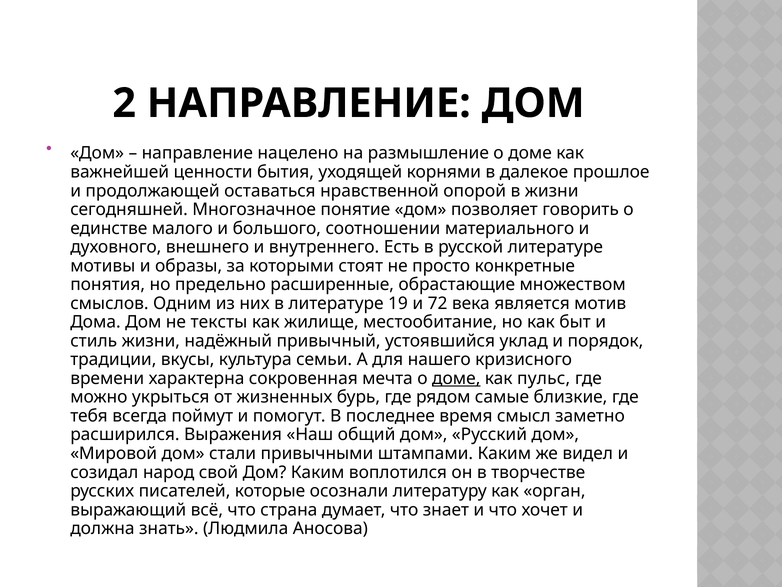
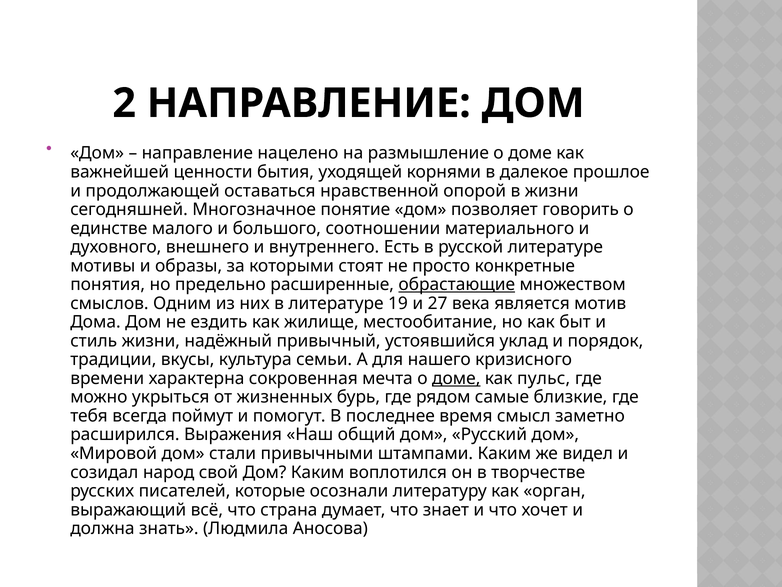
обрастающие underline: none -> present (457, 284)
72: 72 -> 27 (438, 303)
тексты: тексты -> ездить (219, 322)
